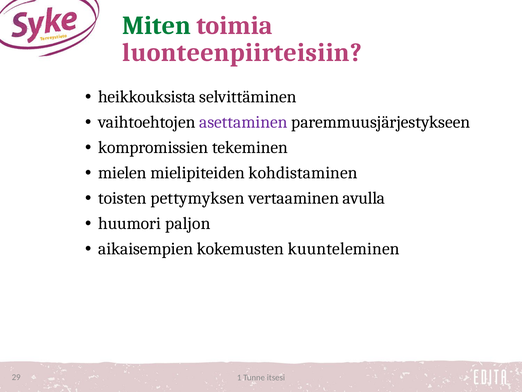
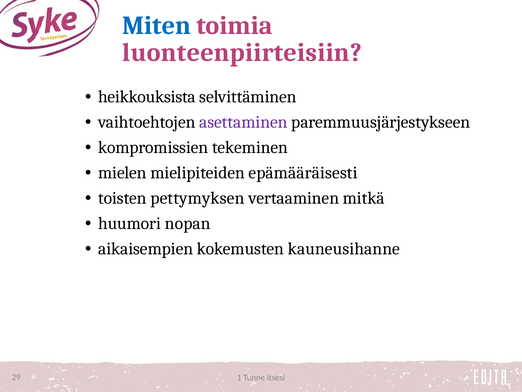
Miten colour: green -> blue (157, 26)
kohdistaminen: kohdistaminen -> epämääräisesti (303, 173)
avulla: avulla -> mitkä (364, 198)
paljon: paljon -> nopan (188, 223)
kuunteleminen: kuunteleminen -> kauneusihanne (344, 248)
